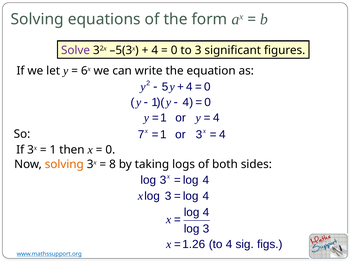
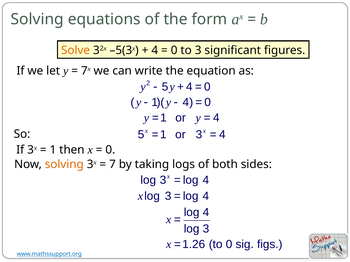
Solve colour: purple -> orange (75, 50)
6: 6 -> 7 (84, 71)
So 7: 7 -> 5 (141, 135)
8: 8 -> 7 (112, 165)
to 4: 4 -> 0 (229, 245)
